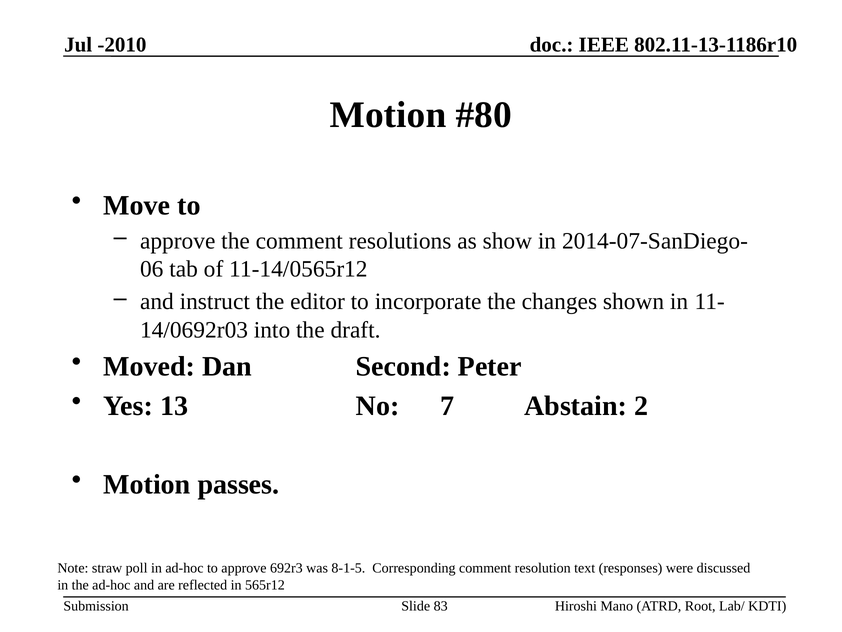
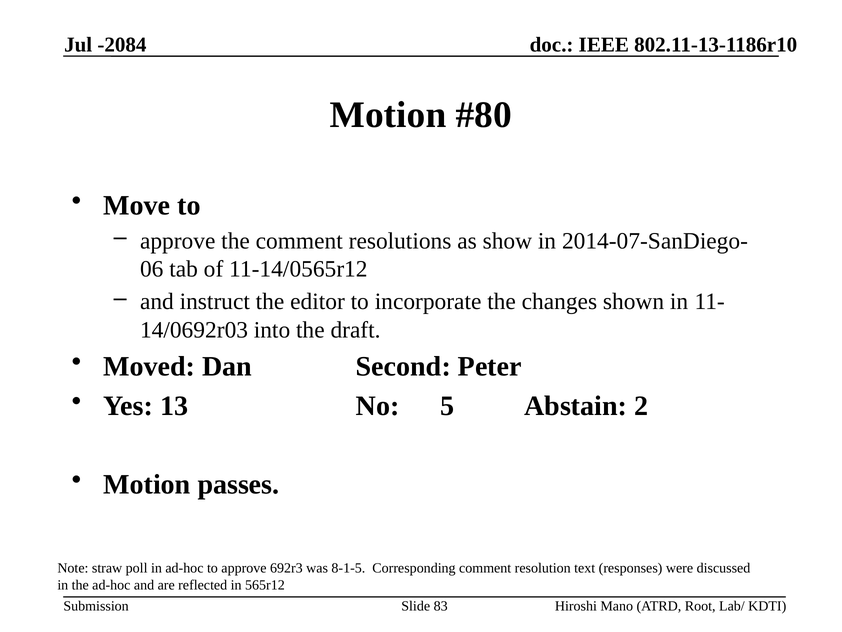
-2010: -2010 -> -2084 (122, 45)
7: 7 -> 5 (447, 406)
